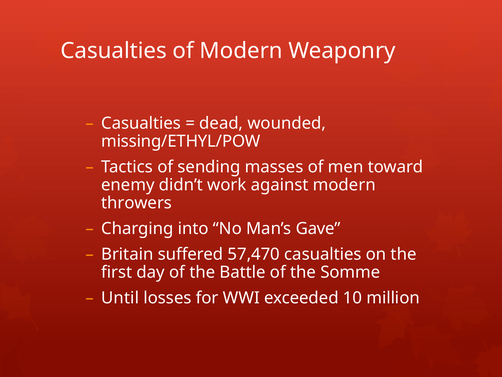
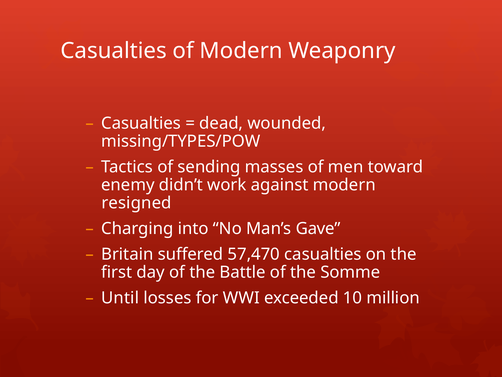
missing/ETHYL/POW: missing/ETHYL/POW -> missing/TYPES/POW (181, 141)
throwers: throwers -> resigned (136, 203)
